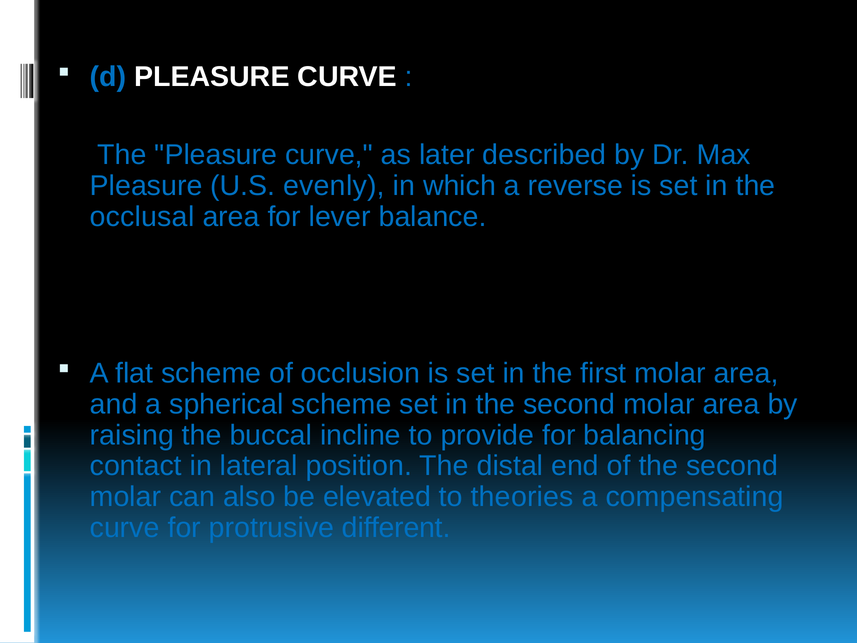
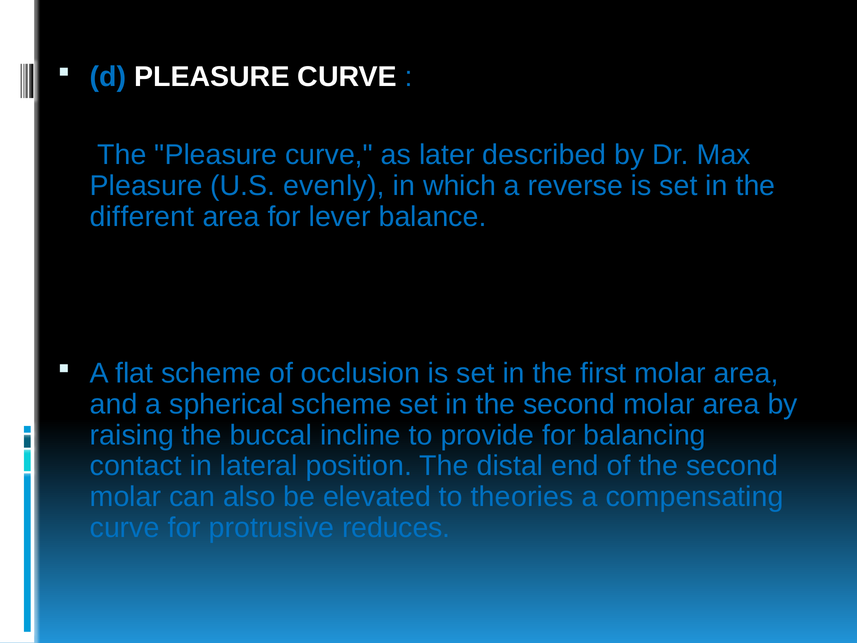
occlusal: occlusal -> different (142, 217)
different: different -> reduces (396, 528)
